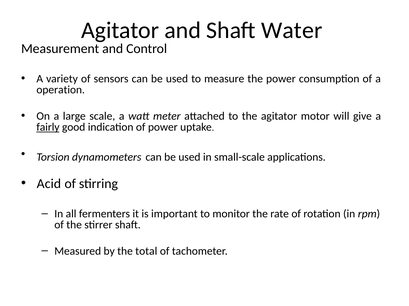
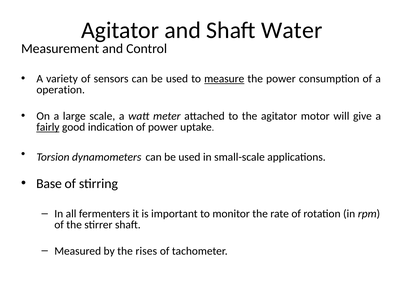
measure underline: none -> present (224, 79)
Acid: Acid -> Base (49, 184)
total: total -> rises (146, 252)
